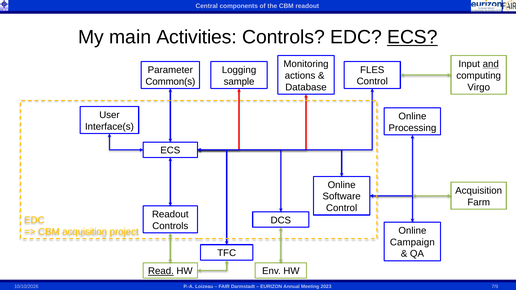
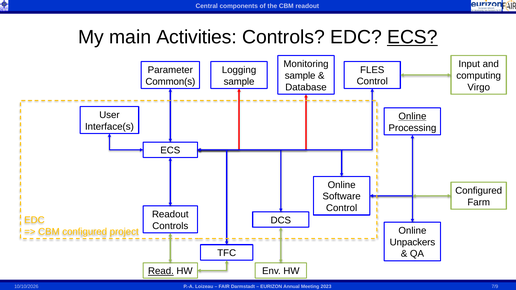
and underline: present -> none (491, 64)
actions: actions -> sample (300, 76)
Online underline: none -> present (412, 116)
Acquisition: Acquisition -> Configured (479, 191)
CBM acquisition: acquisition -> configured (85, 232)
Campaign: Campaign -> Unpackers (412, 242)
